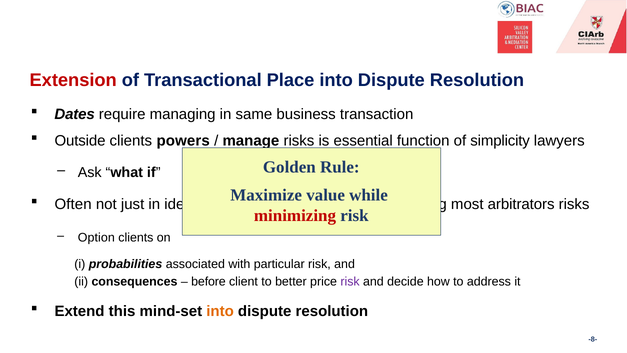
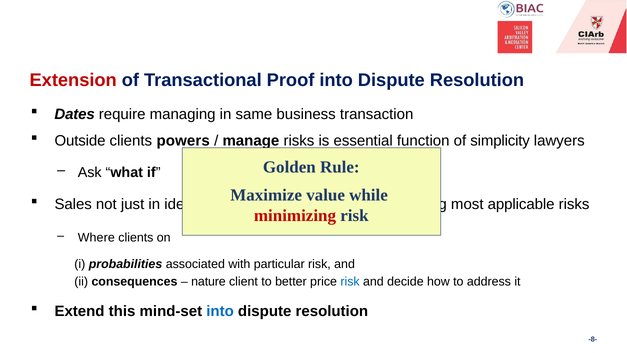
Place: Place -> Proof (291, 80)
Often: Often -> Sales (73, 204)
arbitrators: arbitrators -> applicable (521, 204)
Option: Option -> Where (96, 237)
before: before -> nature (208, 281)
risk colour: purple -> blue (350, 281)
into colour: orange -> blue (220, 311)
